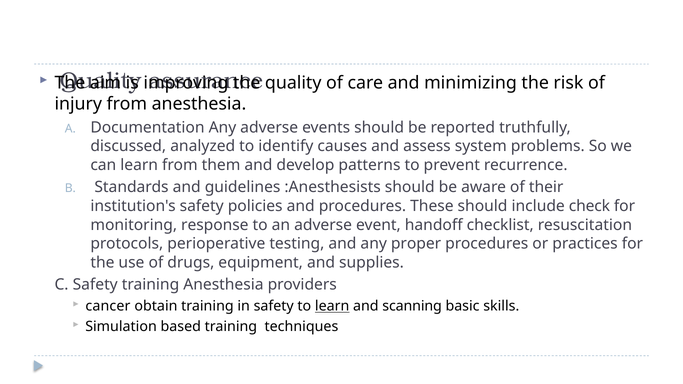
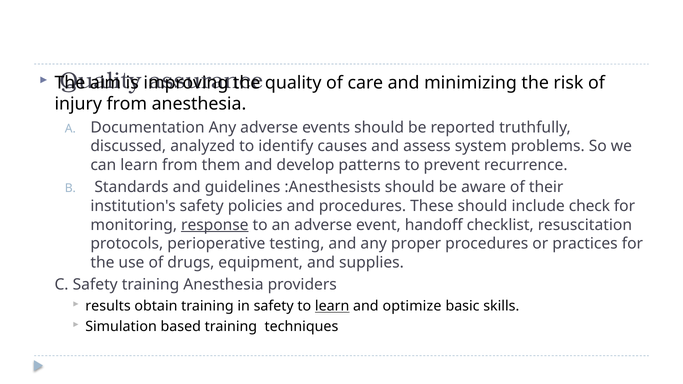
response underline: none -> present (215, 225)
cancer: cancer -> results (108, 306)
scanning: scanning -> optimize (412, 306)
